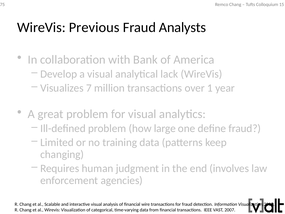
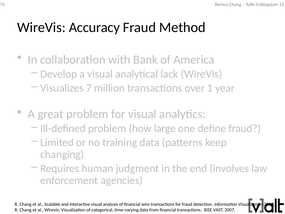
Previous: Previous -> Accuracy (94, 27)
Analysts: Analysts -> Method (182, 27)
